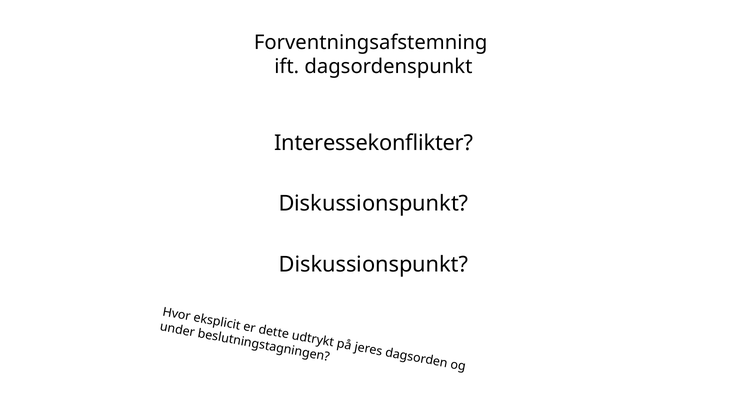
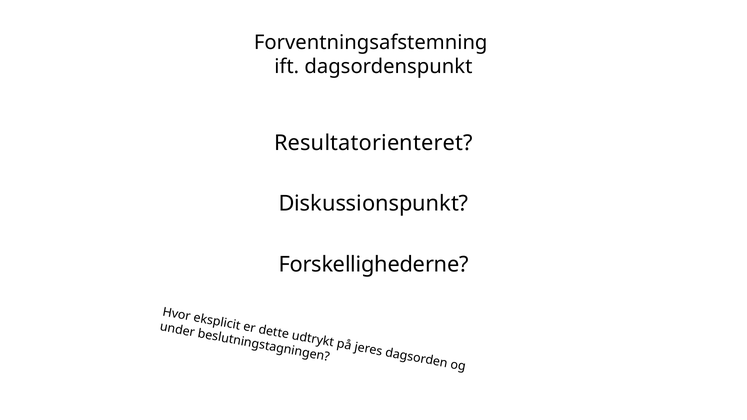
Interessekonflikter: Interessekonflikter -> Resultatorienteret (373, 143)
Diskussionspunkt: Diskussionspunkt -> Forskellighederne (374, 265)
